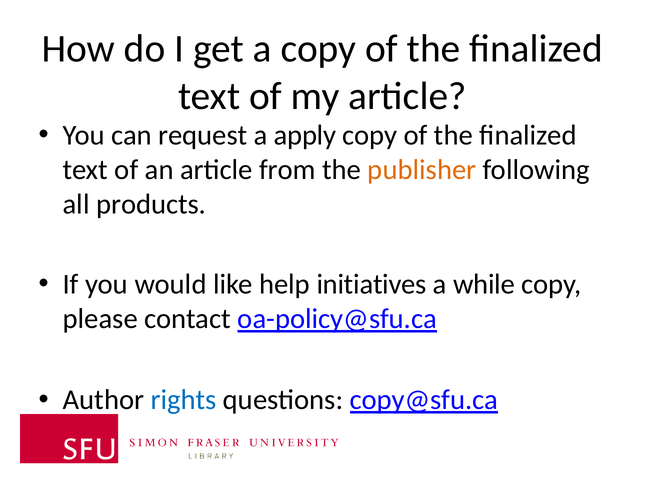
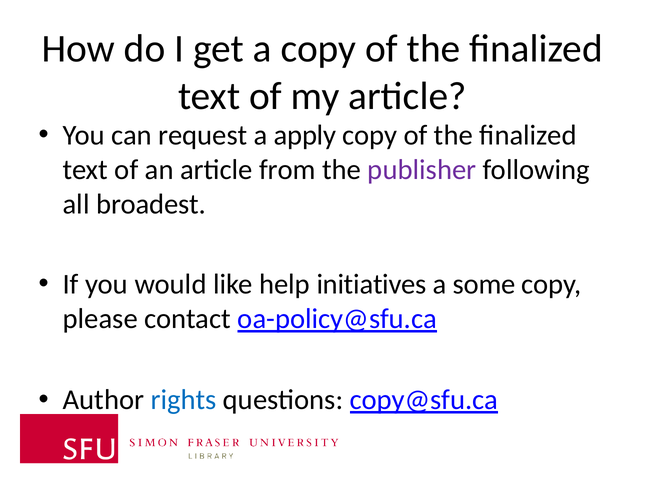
publisher colour: orange -> purple (422, 170)
products: products -> broadest (151, 204)
while: while -> some (484, 284)
